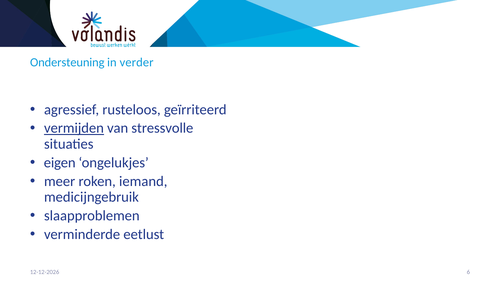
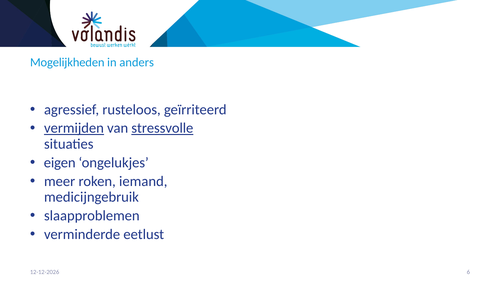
Ondersteuning: Ondersteuning -> Mogelijkheden (67, 62)
verder: verder -> anders (137, 62)
stressvolle underline: none -> present (162, 128)
